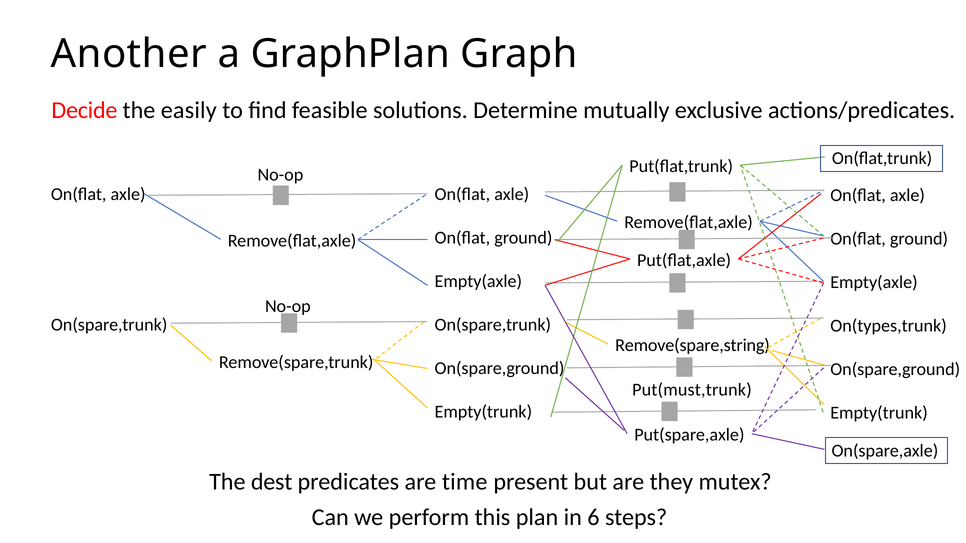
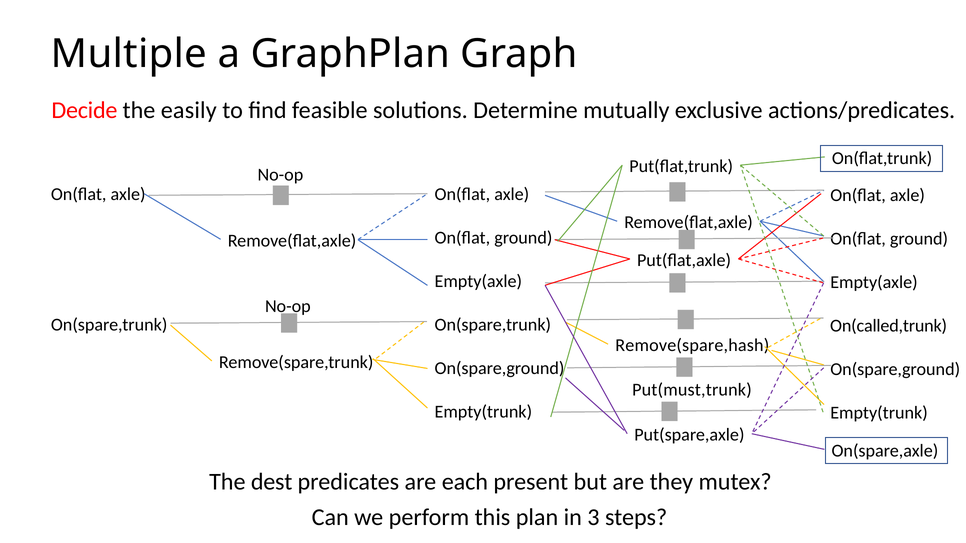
Another: Another -> Multiple (129, 54)
On(types,trunk: On(types,trunk -> On(called,trunk (889, 326)
Remove(spare,string: Remove(spare,string -> Remove(spare,hash (692, 346)
time: time -> each (465, 482)
6: 6 -> 3 (593, 518)
